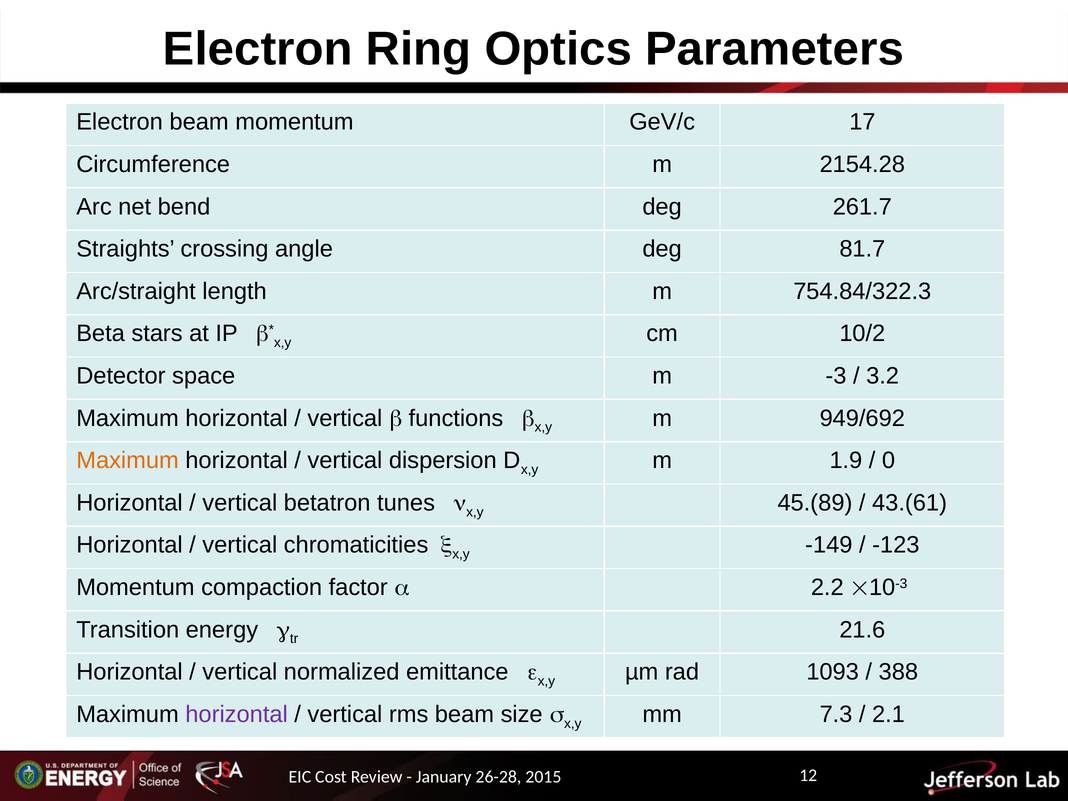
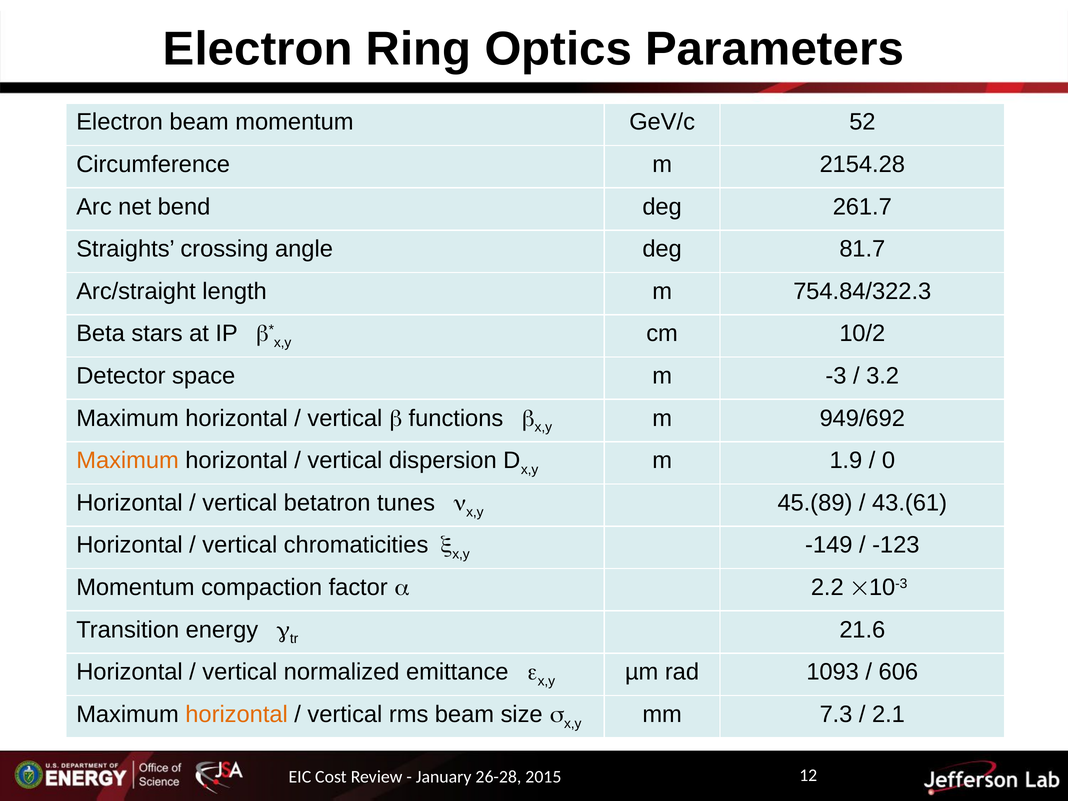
17: 17 -> 52 (862, 122)
388: 388 -> 606 (898, 672)
horizontal colour: purple -> orange (237, 714)
